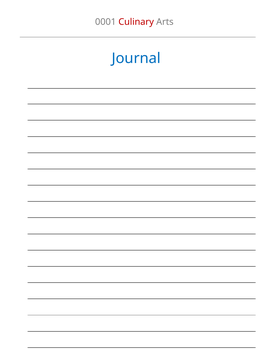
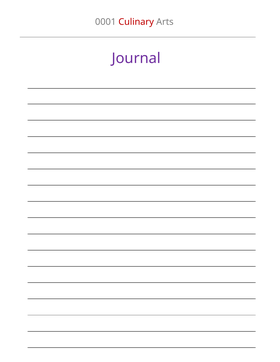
Journal colour: blue -> purple (136, 58)
